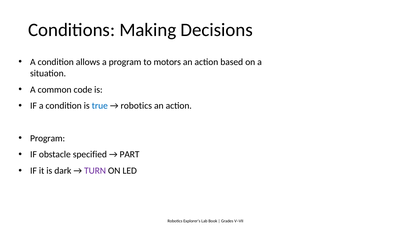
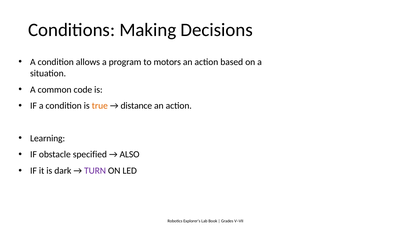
true colour: blue -> orange (100, 106)
robotics: robotics -> distance (136, 106)
Program: Program -> Learning (48, 138)
PART: PART -> ALSO (130, 154)
